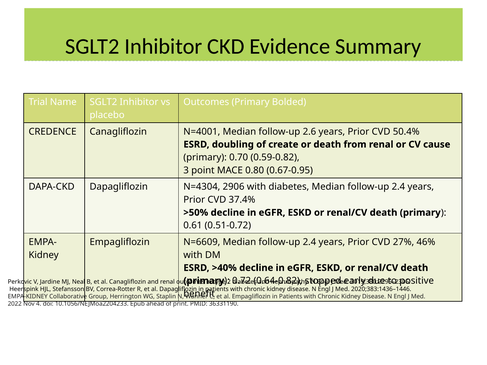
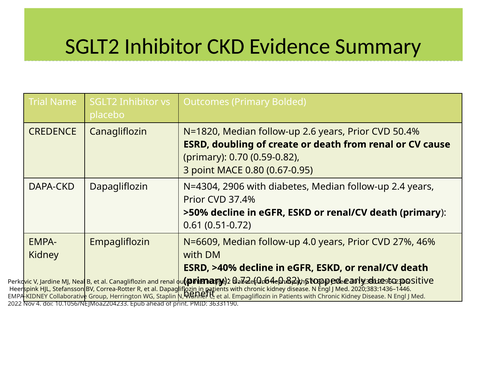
N=4001: N=4001 -> N=1820 (202, 132)
N=6609 Median follow-up 2.4: 2.4 -> 4.0 (309, 242)
